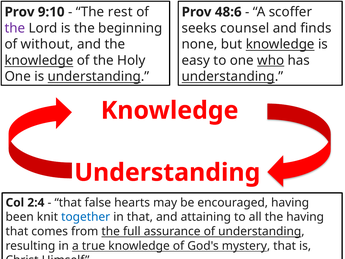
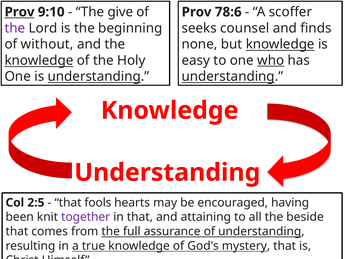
Prov underline: none -> present (20, 12)
rest: rest -> give (120, 12)
48:6: 48:6 -> 78:6 (228, 12)
2:4: 2:4 -> 2:5 (36, 202)
false: false -> fools (98, 202)
together colour: blue -> purple (86, 217)
the having: having -> beside (305, 217)
